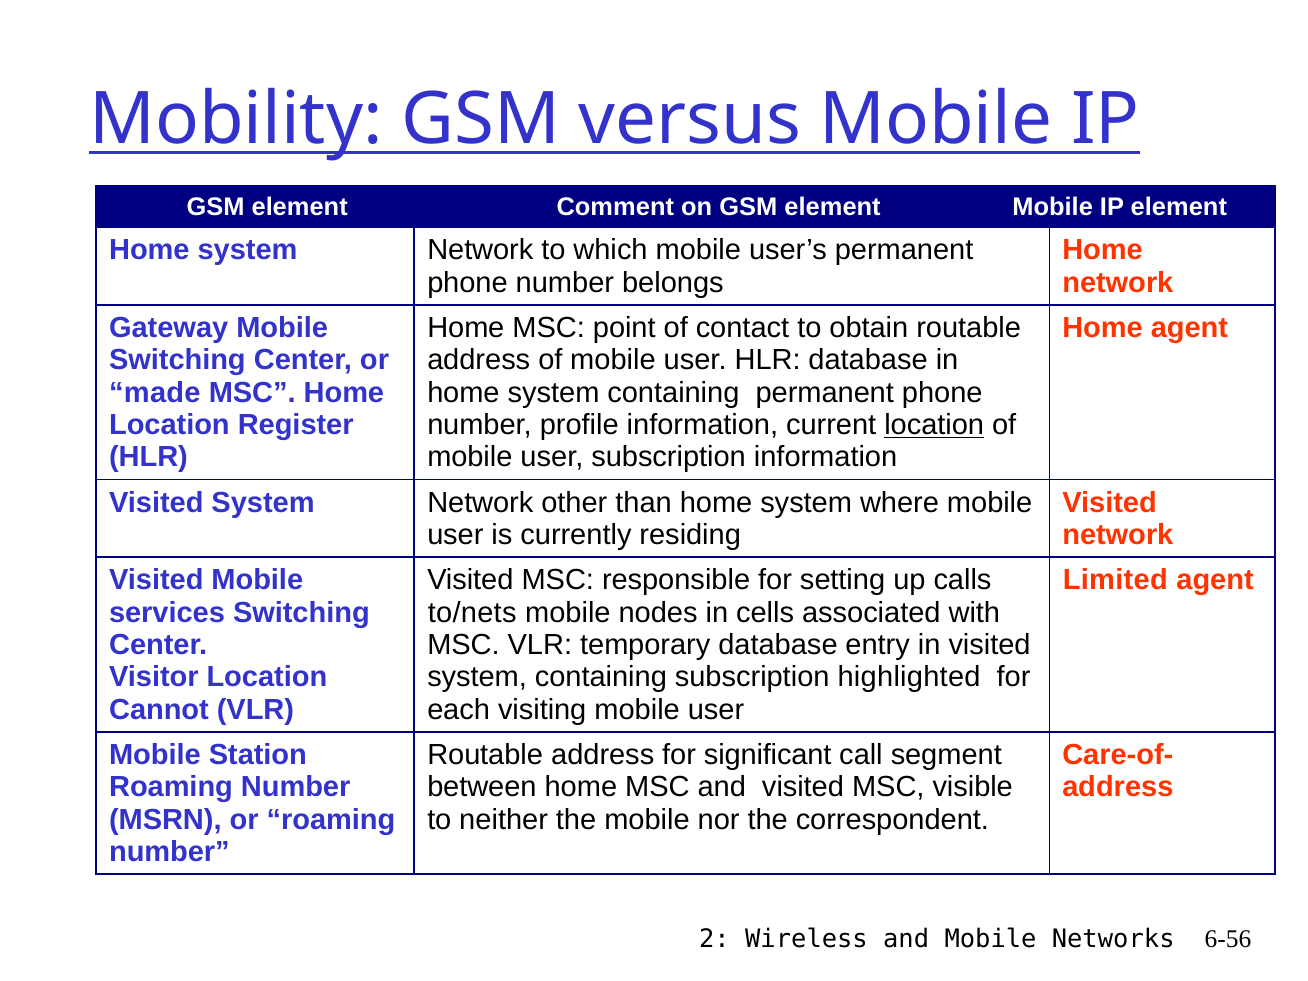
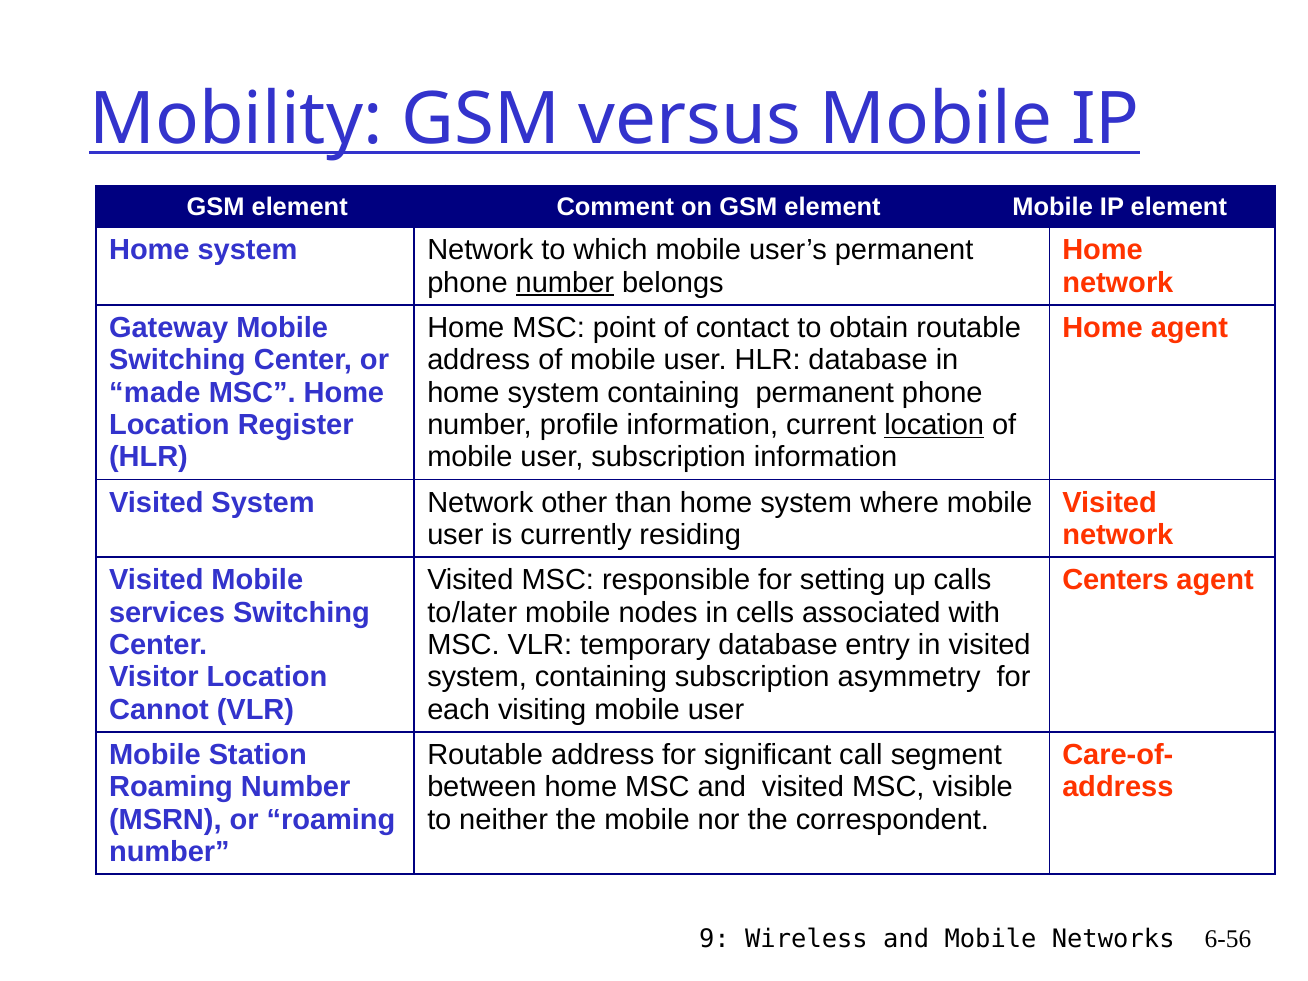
number underline: none -> present (565, 283)
Limited: Limited -> Centers (1116, 580)
to/nets: to/nets -> to/later (472, 613)
highlighted: highlighted -> asymmetry (909, 677)
2: 2 -> 9 (714, 939)
